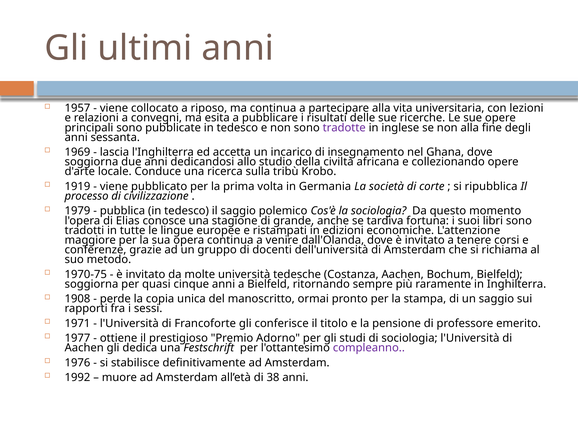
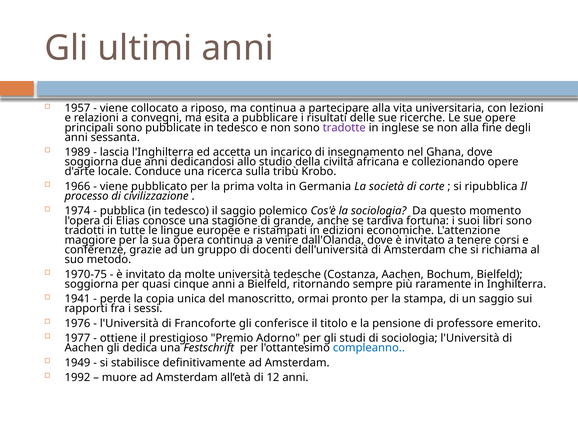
1969: 1969 -> 1989 (77, 152)
1919: 1919 -> 1966 (77, 186)
1979: 1979 -> 1974 (77, 211)
1908: 1908 -> 1941 (77, 299)
1971: 1971 -> 1976 (77, 323)
compleanno colour: purple -> blue (369, 347)
1976: 1976 -> 1949 (77, 362)
38: 38 -> 12 (273, 377)
